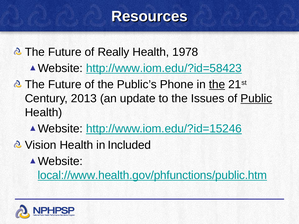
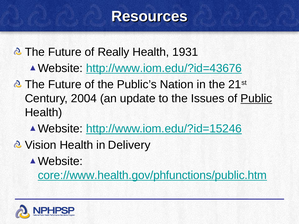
1978: 1978 -> 1931 (185, 52)
http://www.iom.edu/?id=58423: http://www.iom.edu/?id=58423 -> http://www.iom.edu/?id=43676 (164, 68)
Phone: Phone -> Nation (177, 85)
the underline: present -> none (217, 85)
2013: 2013 -> 2004 (84, 99)
Included: Included -> Delivery (129, 145)
local://www.health.gov/phfunctions/public.htm: local://www.health.gov/phfunctions/public.htm -> core://www.health.gov/phfunctions/public.htm (152, 175)
